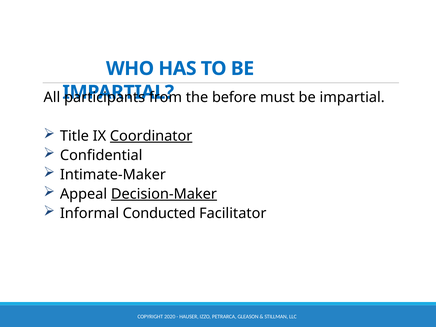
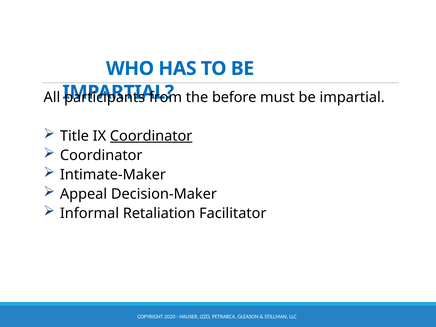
Confidential: Confidential -> Coordinator (101, 155)
Decision-Maker underline: present -> none (164, 194)
Conducted: Conducted -> Retaliation (159, 213)
